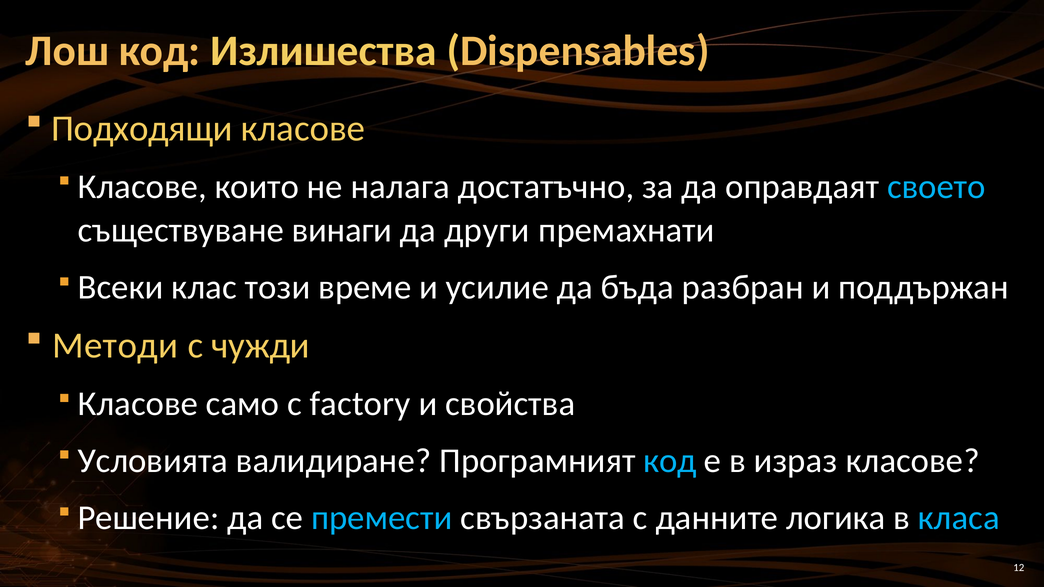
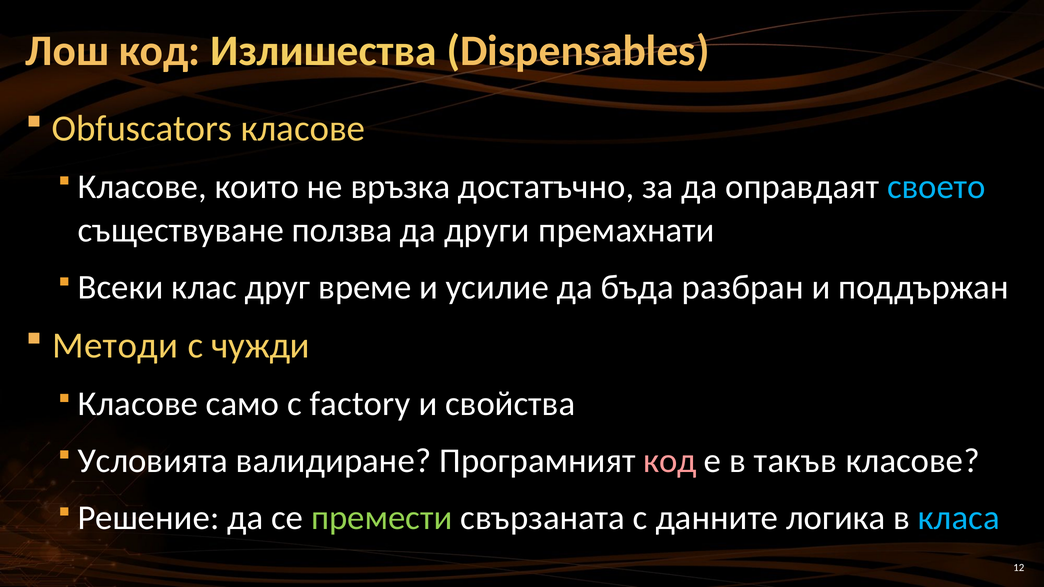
Подходящи: Подходящи -> Obfuscators (142, 129)
налага: налага -> връзка (401, 187)
винаги: винаги -> ползва (342, 231)
този: този -> друг (277, 288)
код colour: light blue -> pink (670, 461)
израз: израз -> такъв (795, 461)
премести colour: light blue -> light green (382, 518)
